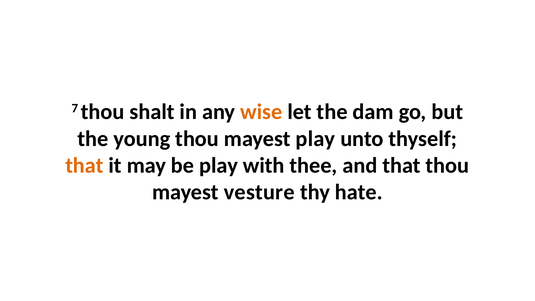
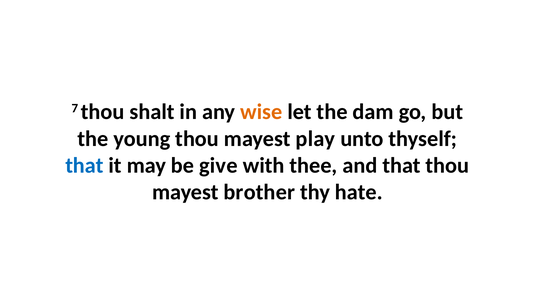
that colour: orange -> blue (84, 165)
be play: play -> give (218, 165)
vesture: vesture -> brother (259, 192)
